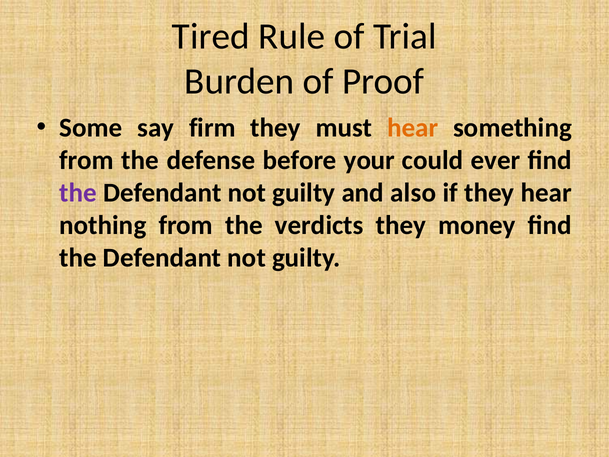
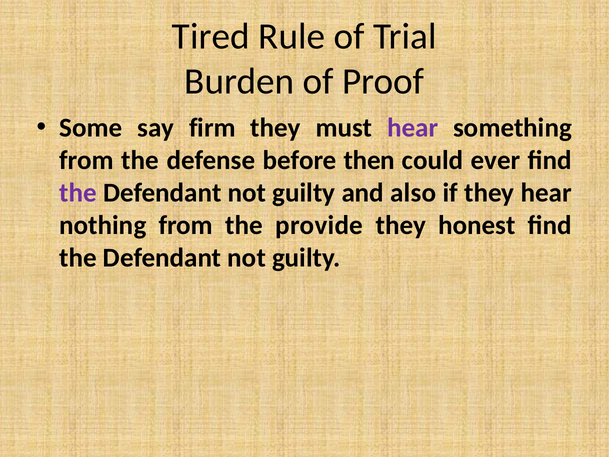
hear colour: orange -> purple (413, 128)
your: your -> then (369, 160)
verdicts: verdicts -> provide (319, 225)
money: money -> honest (477, 225)
